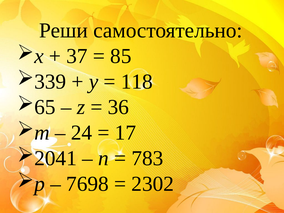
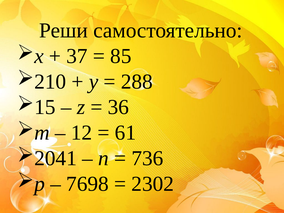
339: 339 -> 210 (50, 82)
118: 118 -> 288 (137, 82)
65: 65 -> 15 (45, 107)
24: 24 -> 12 (82, 133)
17: 17 -> 61 (125, 133)
783: 783 -> 736 (147, 158)
